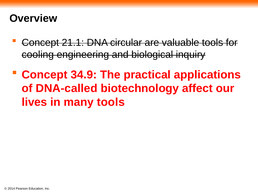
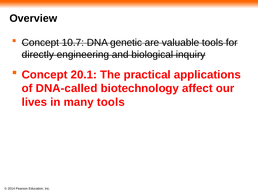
21.1: 21.1 -> 10.7 (73, 43)
circular: circular -> genetic (126, 43)
cooling: cooling -> directly (38, 55)
34.9: 34.9 -> 20.1 (84, 75)
